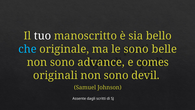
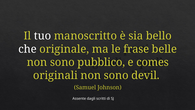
che colour: light blue -> white (27, 49)
le sono: sono -> frase (136, 49)
advance: advance -> pubblico (101, 62)
